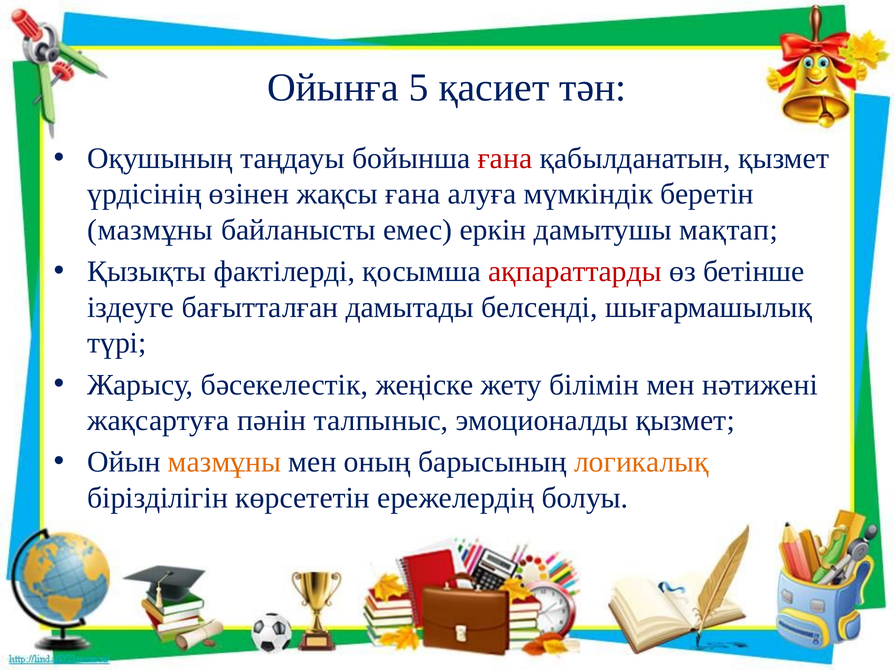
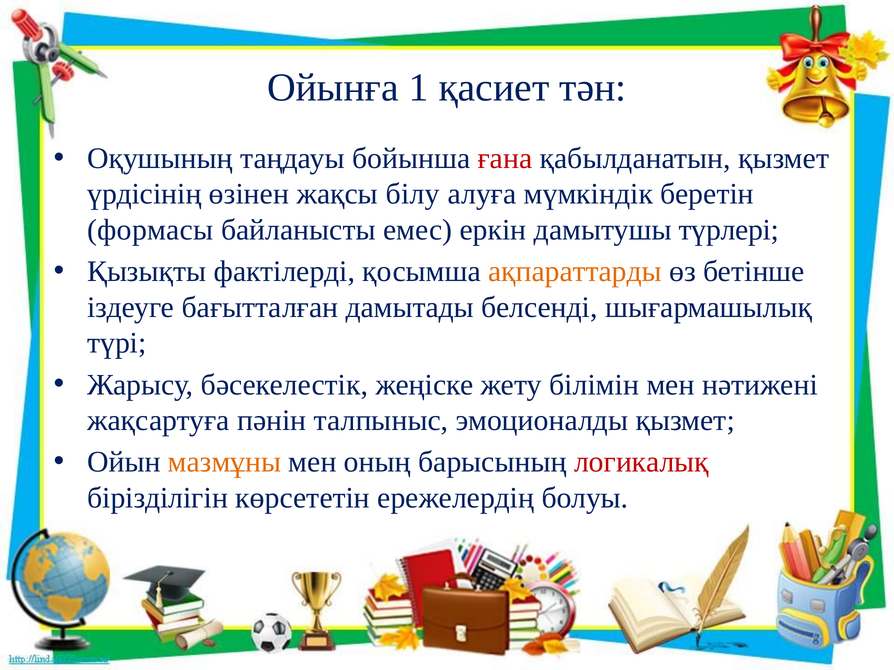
5: 5 -> 1 (419, 88)
жақсы ғана: ғана -> білу (413, 194)
мазмұны: мазмұны -> формасы (150, 230)
мақтап: мақтап -> түрлері (729, 230)
ақпараттарды colour: red -> orange (575, 272)
логикалық colour: orange -> red (641, 462)
